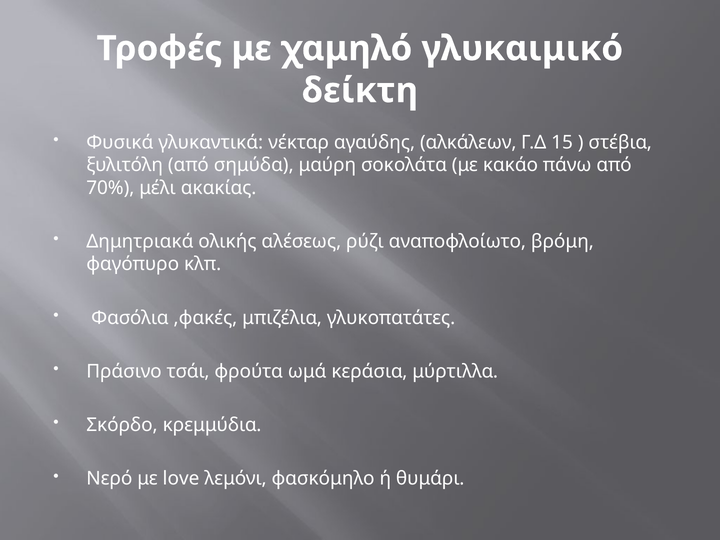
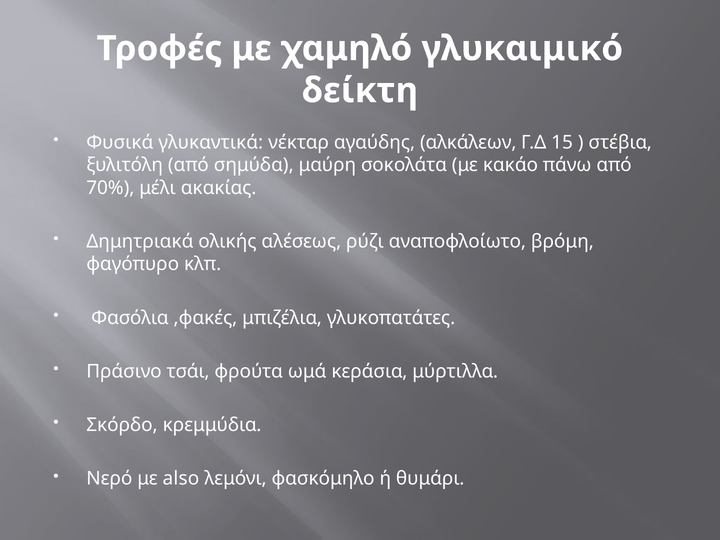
love: love -> also (181, 479)
